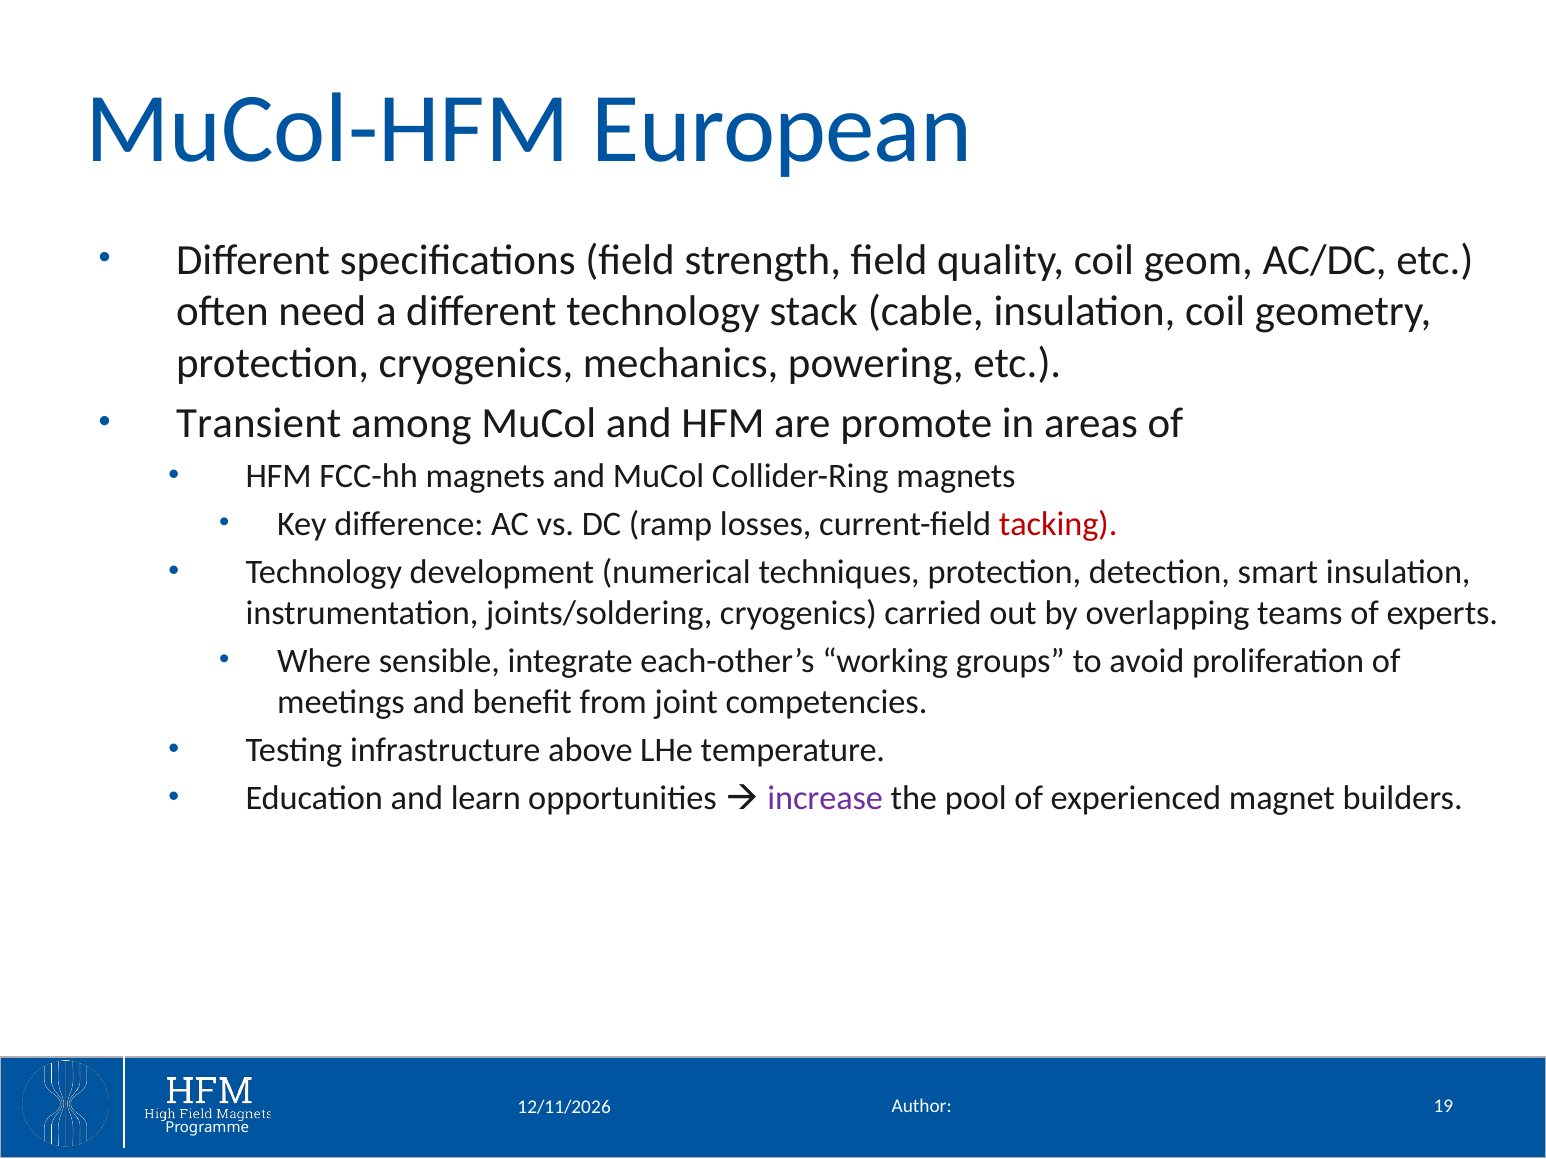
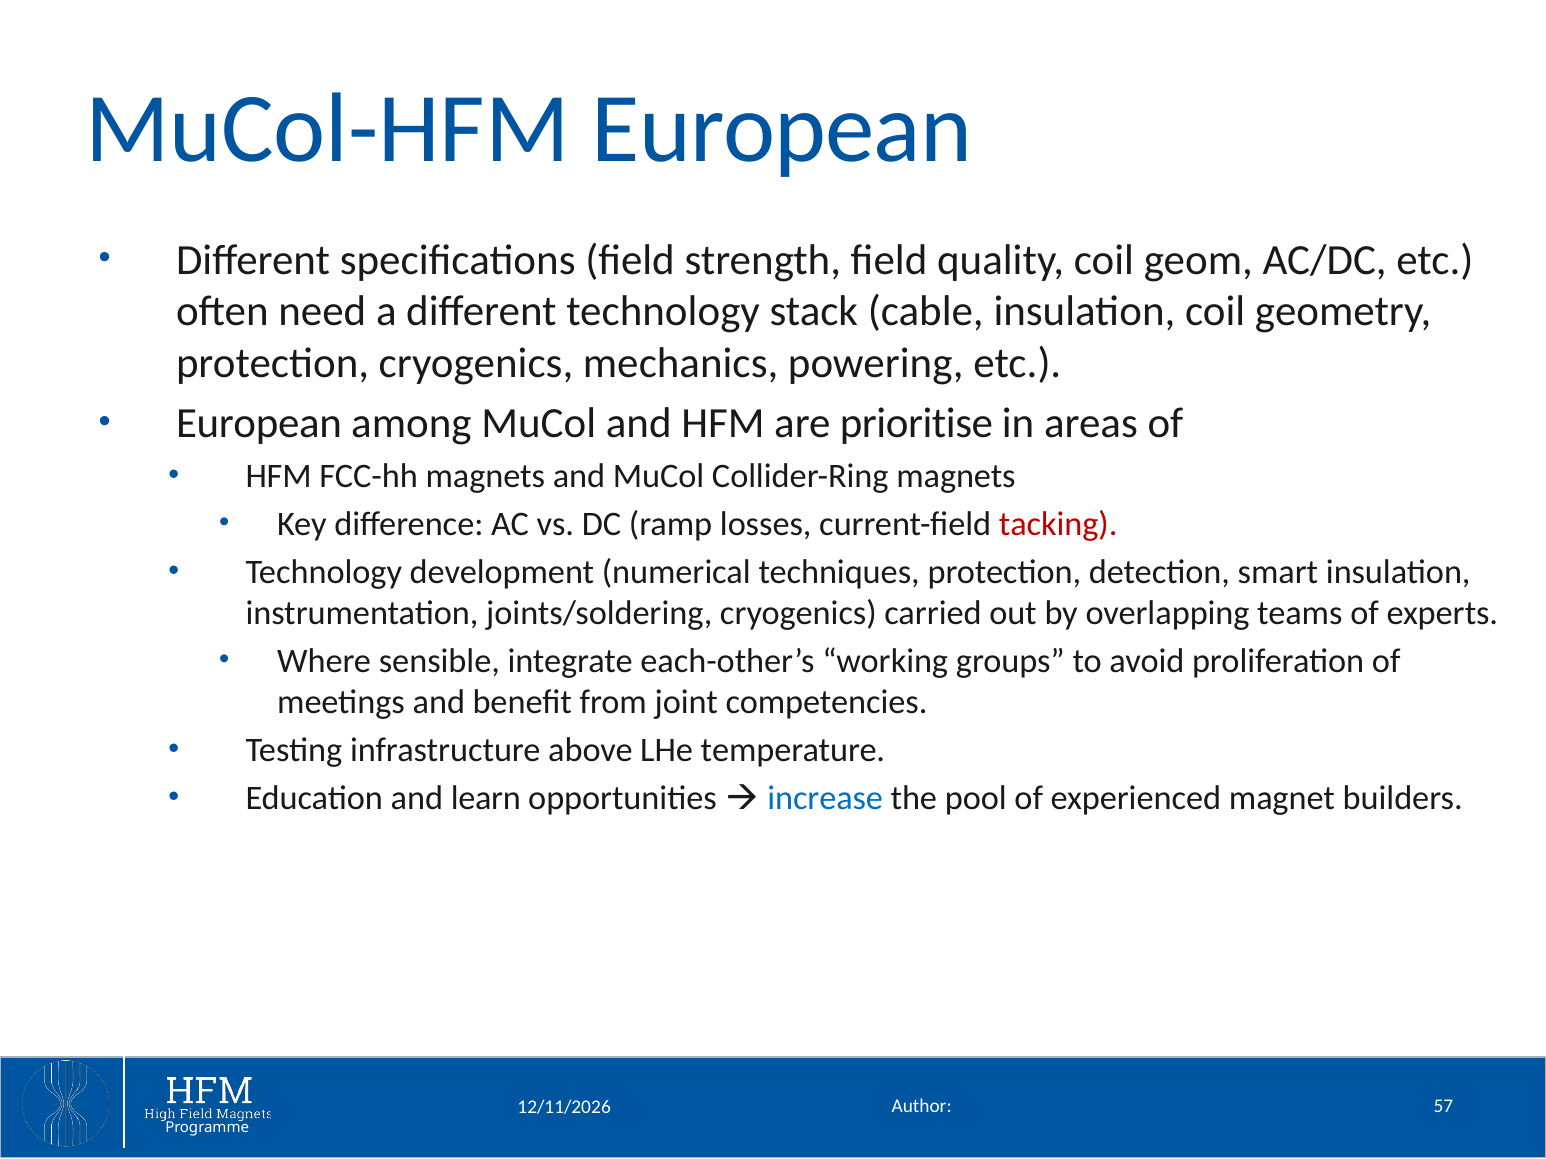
Transient: Transient -> European (259, 424)
promote: promote -> prioritise (916, 424)
increase colour: purple -> blue (825, 799)
19: 19 -> 57 (1443, 1107)
